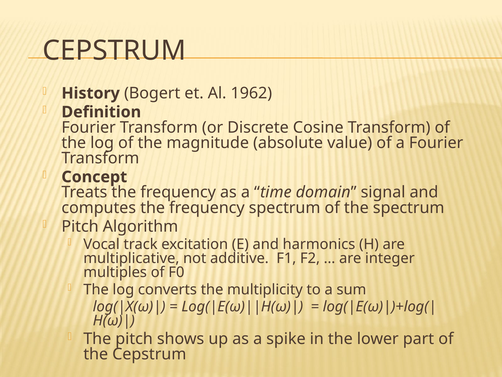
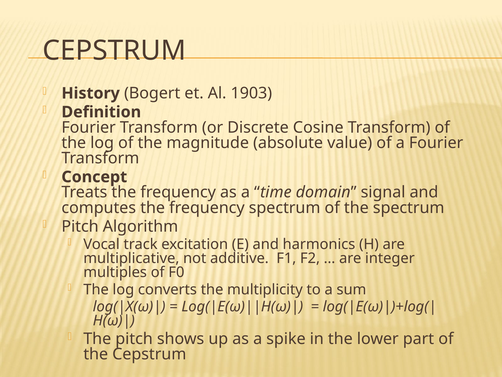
1962: 1962 -> 1903 (251, 93)
